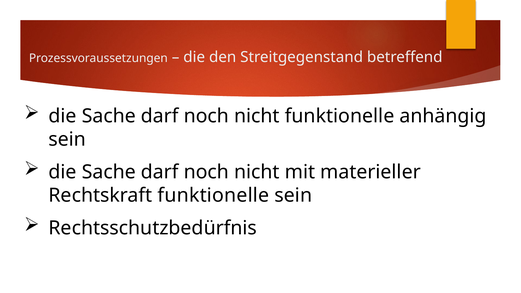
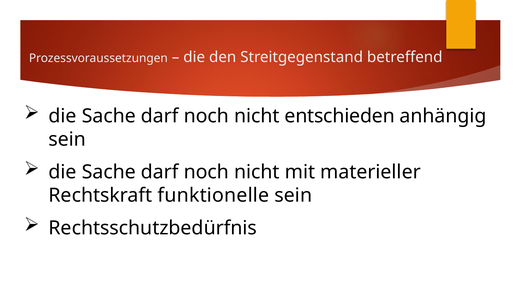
nicht funktionelle: funktionelle -> entschieden (340, 116)
